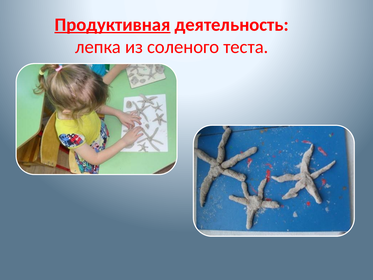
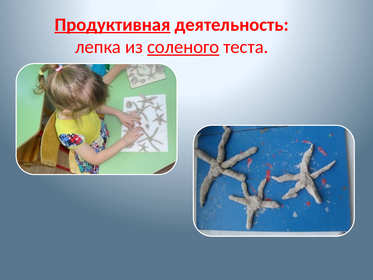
соленого underline: none -> present (183, 47)
